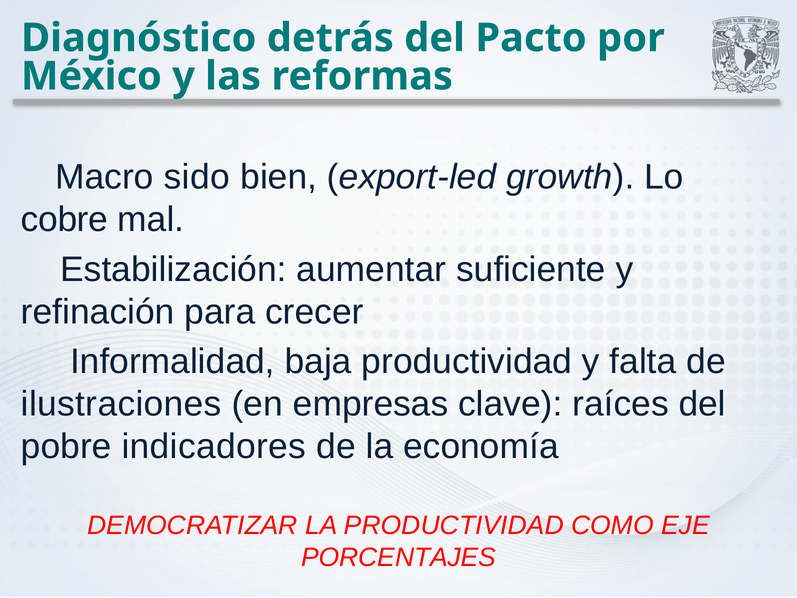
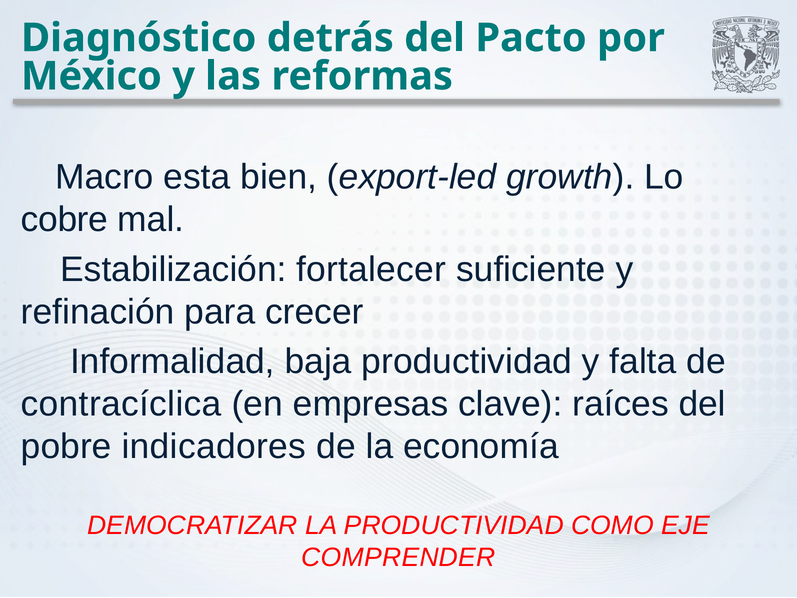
sido: sido -> esta (197, 177)
aumentar: aumentar -> fortalecer (371, 269)
ilustraciones: ilustraciones -> contracíclica (121, 404)
PORCENTAJES: PORCENTAJES -> COMPRENDER (398, 557)
